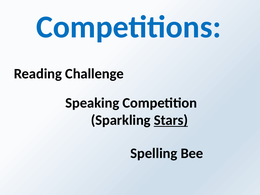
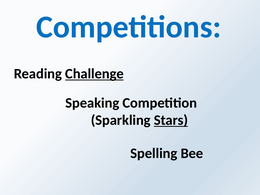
Challenge underline: none -> present (94, 74)
